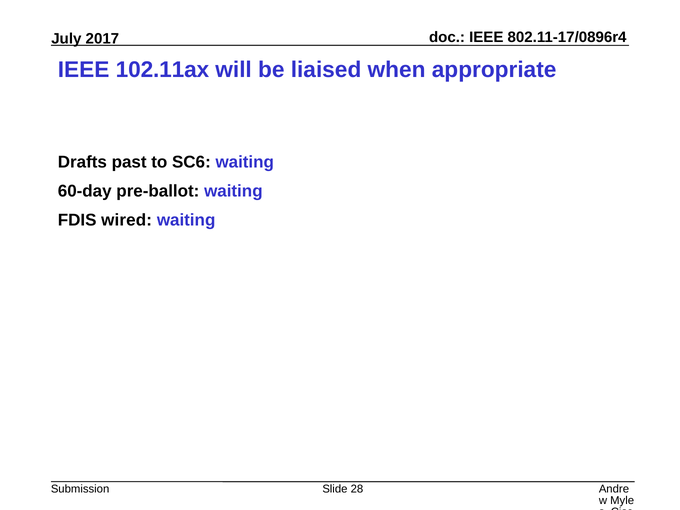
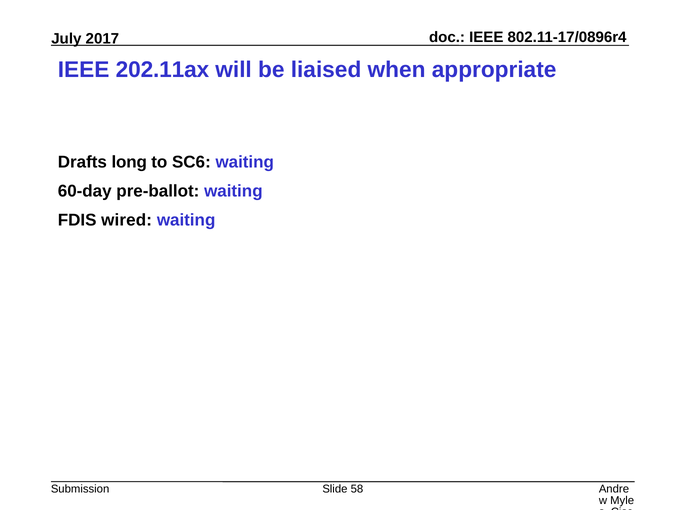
102.11ax: 102.11ax -> 202.11ax (162, 70)
past: past -> long (129, 162)
28: 28 -> 58 (357, 489)
